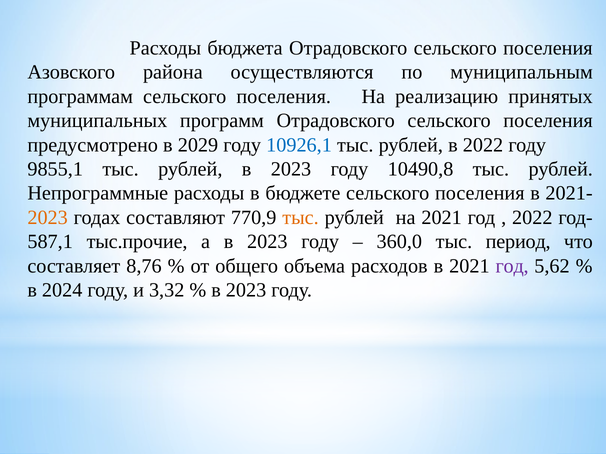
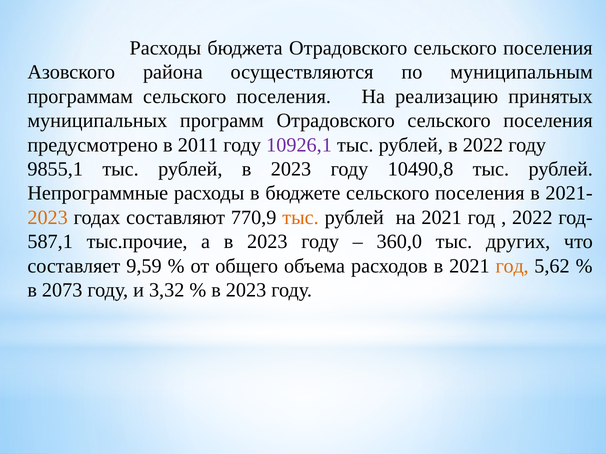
2029: 2029 -> 2011 (198, 145)
10926,1 colour: blue -> purple (299, 145)
период: период -> других (518, 242)
8,76: 8,76 -> 9,59 (144, 266)
год colour: purple -> orange (512, 266)
2024: 2024 -> 2073 (62, 290)
